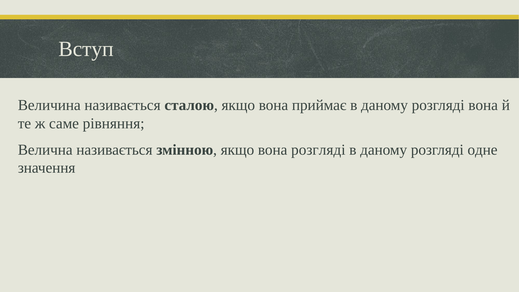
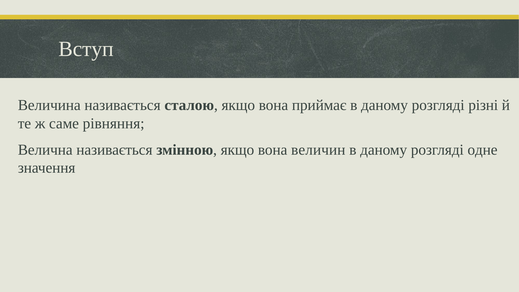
розгляді вона: вона -> різні (483, 105)
вона розгляді: розгляді -> величин (318, 150)
